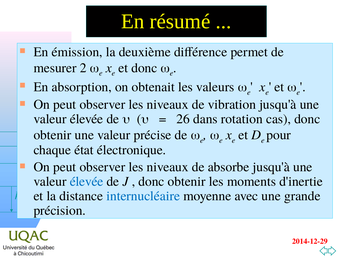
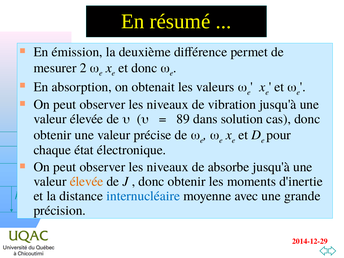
26: 26 -> 89 (183, 119)
rotation: rotation -> solution (242, 119)
élevée colour: blue -> orange (87, 182)
